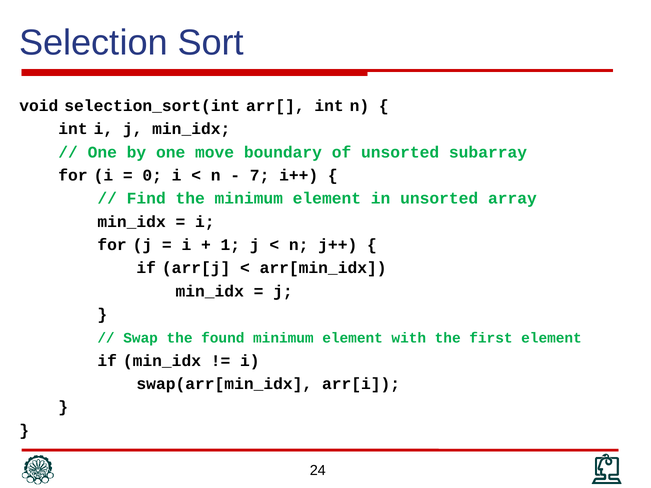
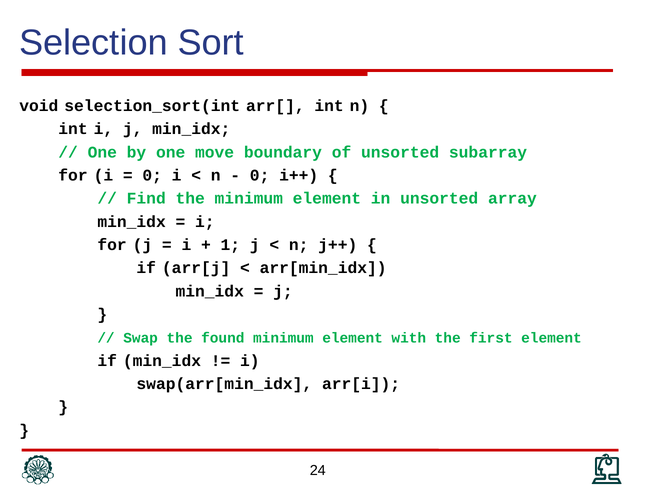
7: 7 -> 0 (260, 176)
